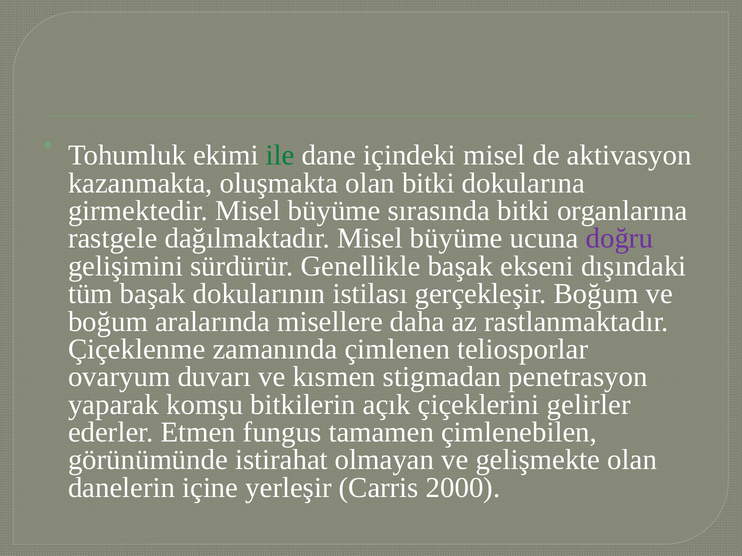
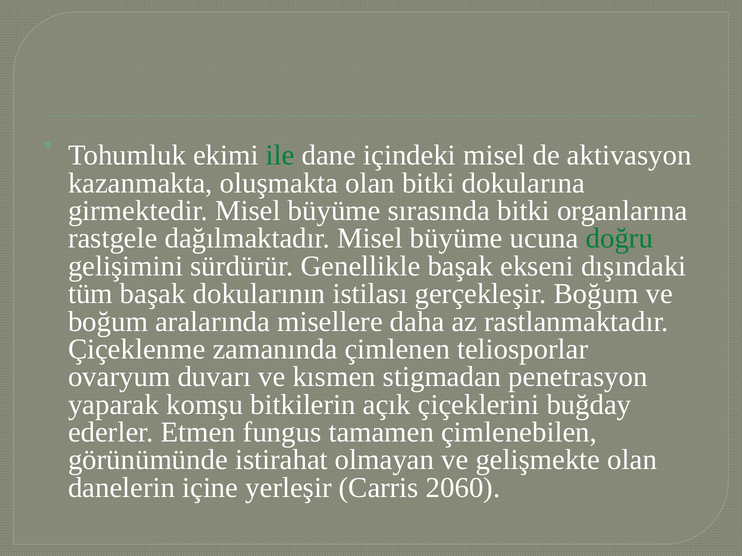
doğru colour: purple -> green (619, 239)
gelirler: gelirler -> buğday (589, 405)
2000: 2000 -> 2060 (463, 488)
